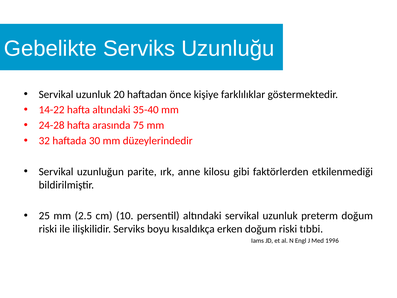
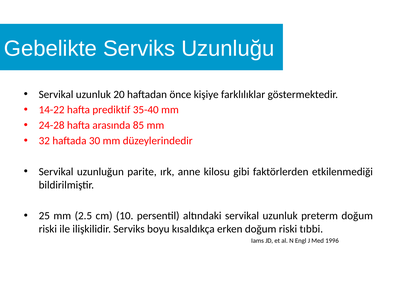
hafta altındaki: altındaki -> prediktif (111, 110)
75: 75 -> 85 (138, 125)
